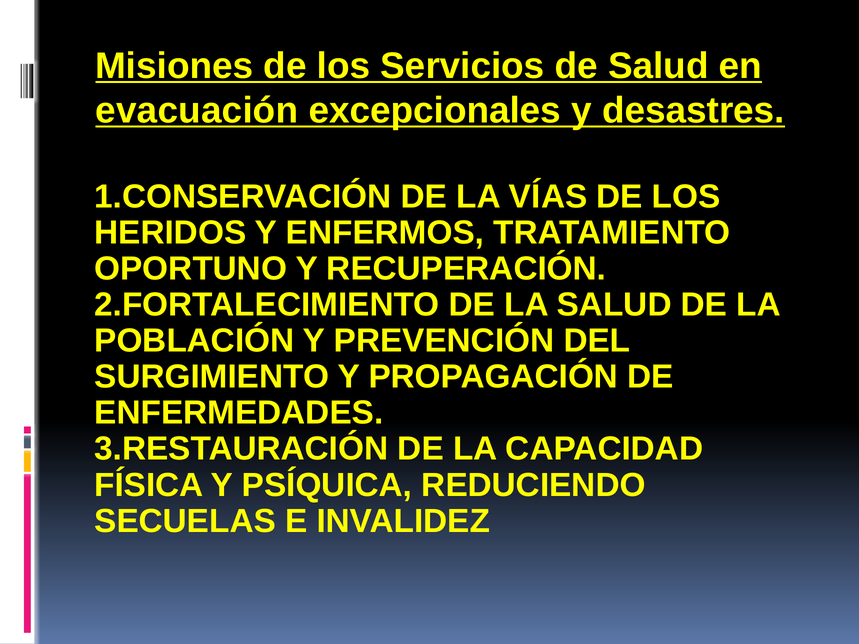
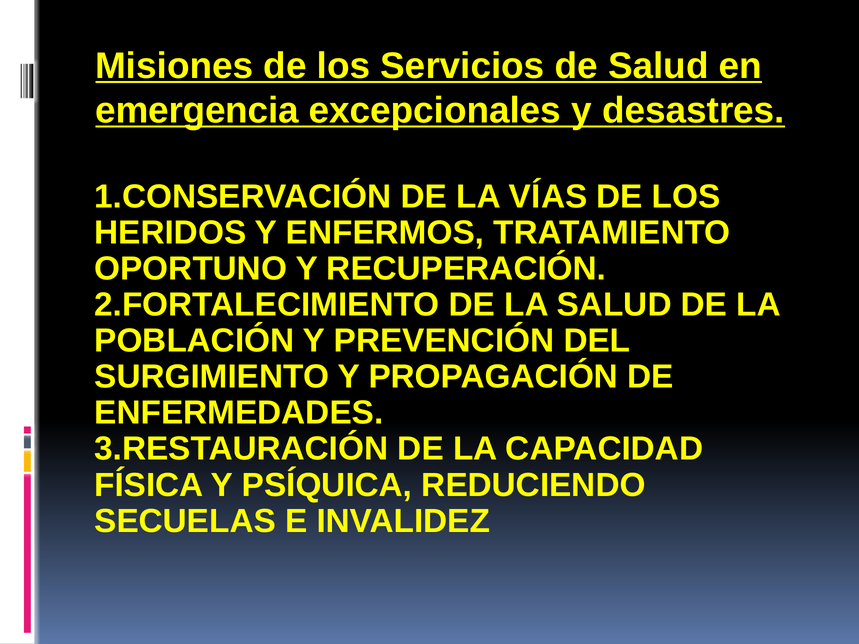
evacuación: evacuación -> emergencia (197, 110)
